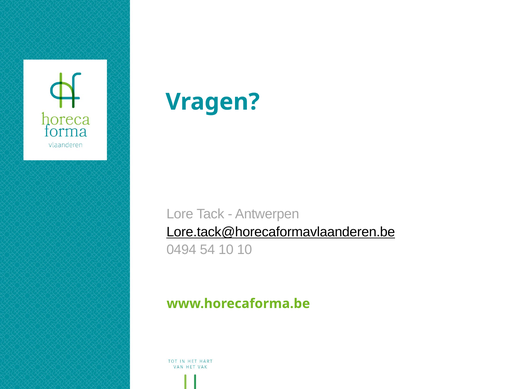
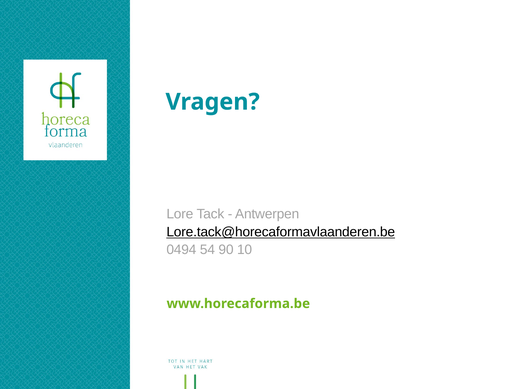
54 10: 10 -> 90 (226, 250)
